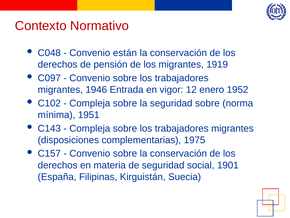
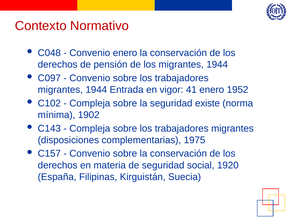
Convenio están: están -> enero (125, 53)
los migrantes 1919: 1919 -> 1944 (217, 64)
1946: 1946 -> 1944 (96, 89)
12: 12 -> 41 (191, 89)
seguridad sobre: sobre -> existe (207, 103)
1951: 1951 -> 1902 (89, 115)
1901: 1901 -> 1920 (228, 165)
